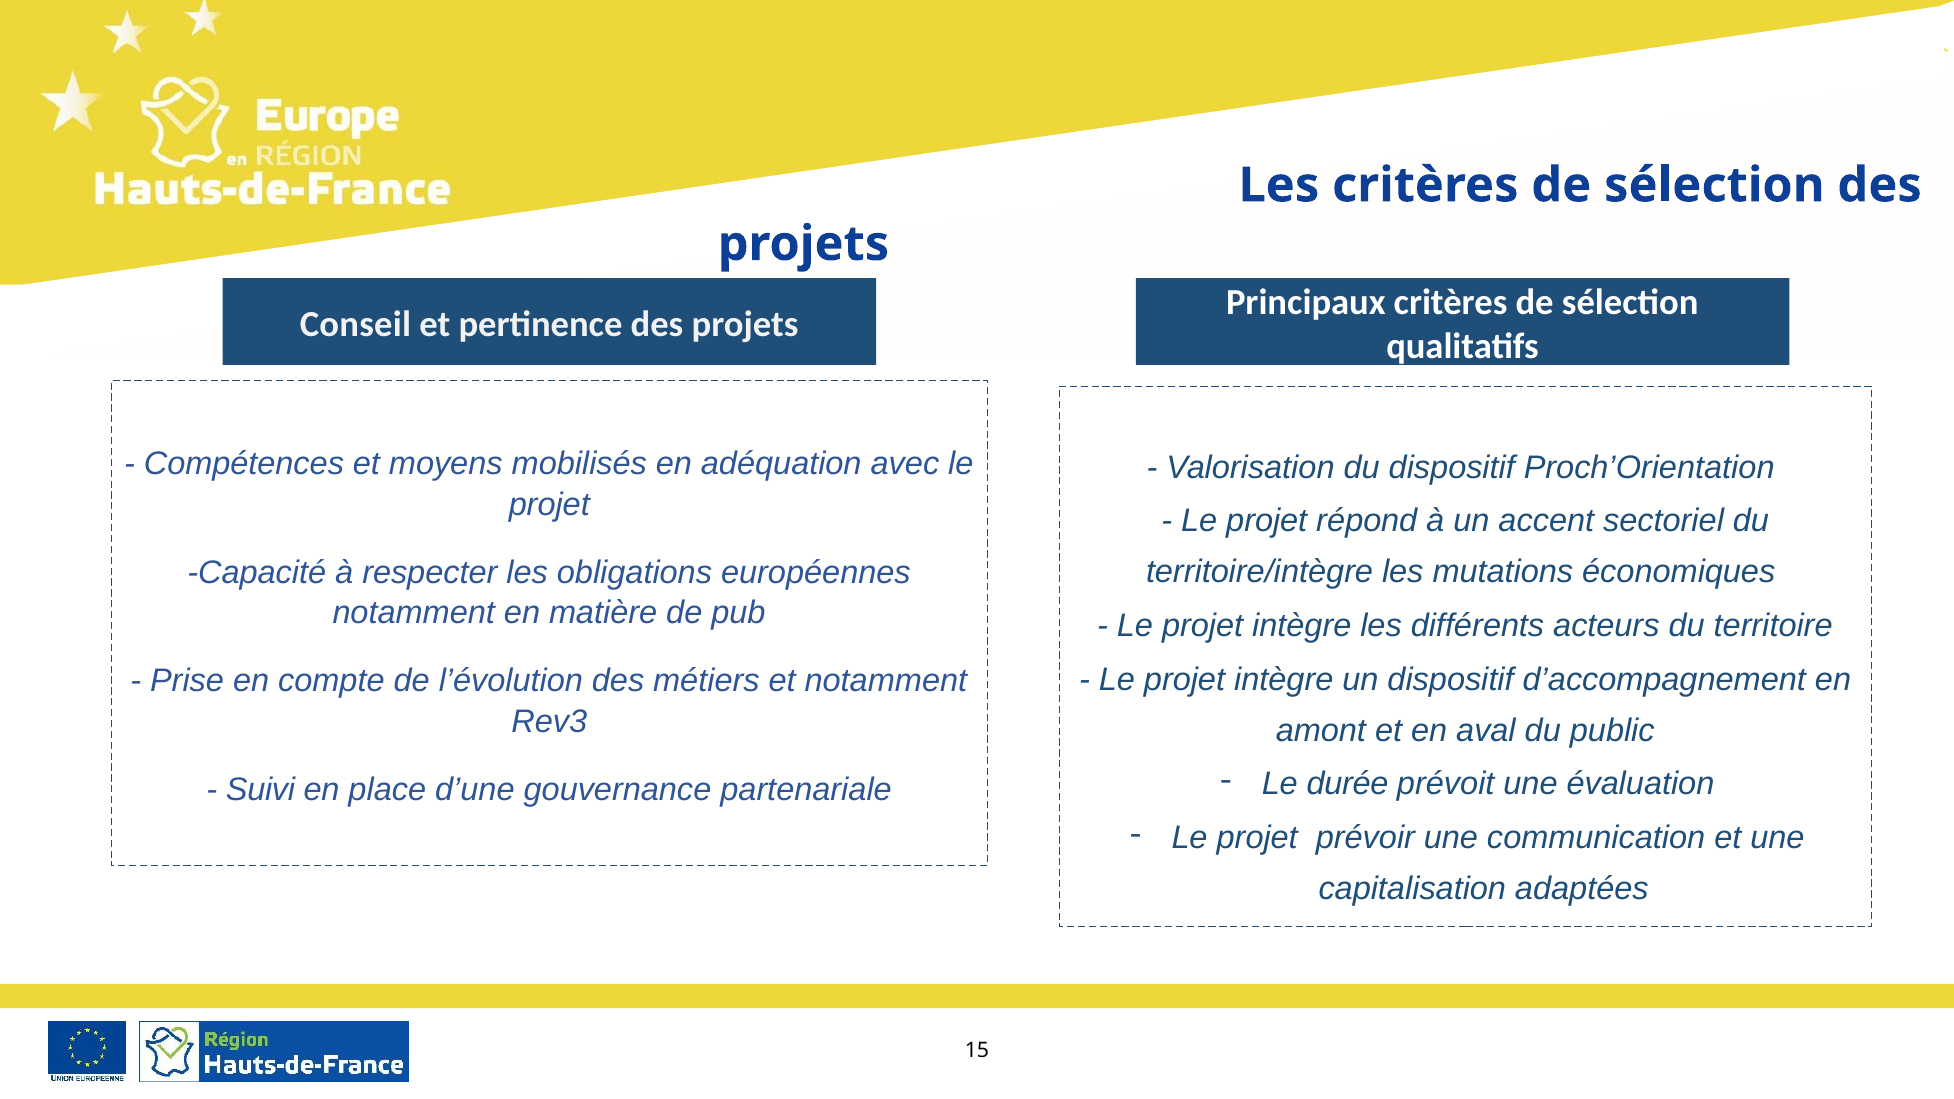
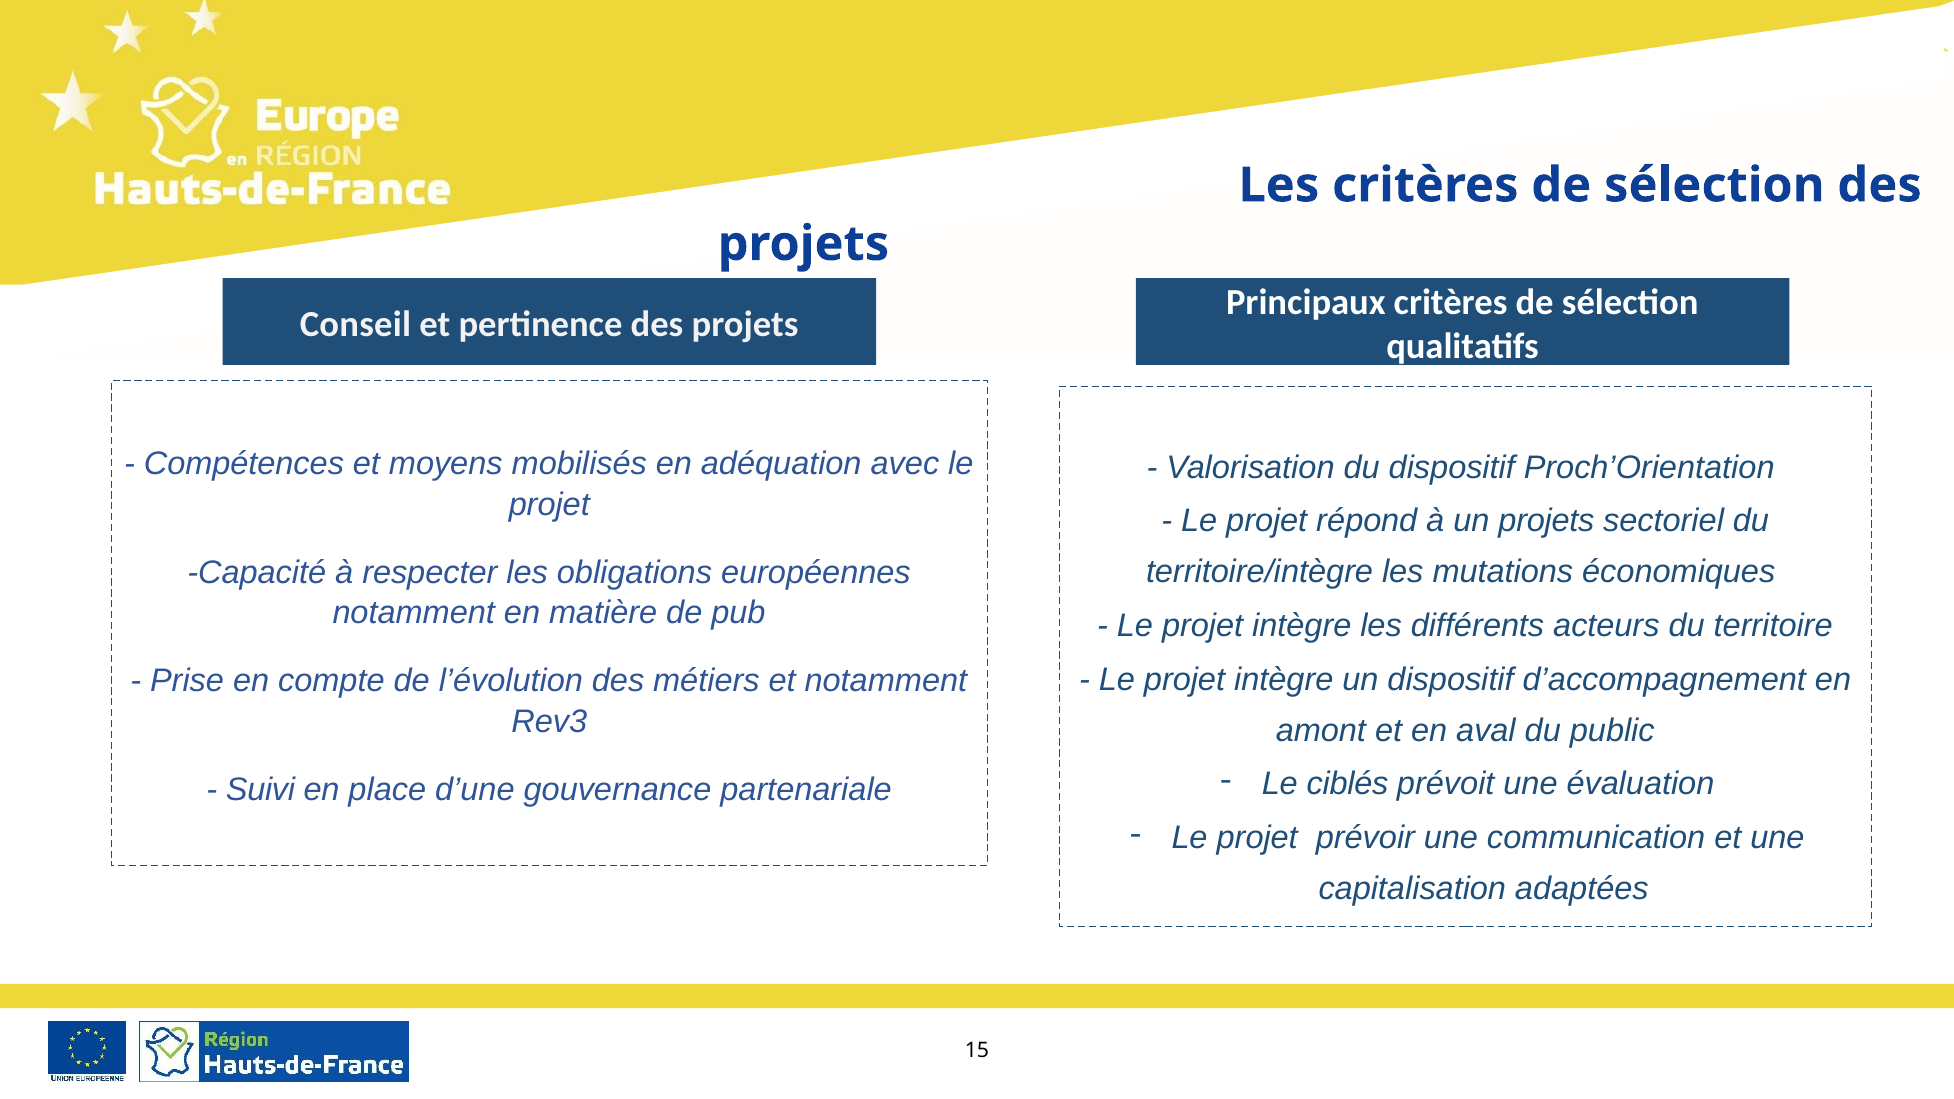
un accent: accent -> projets (1546, 521)
durée: durée -> ciblés (1348, 784)
